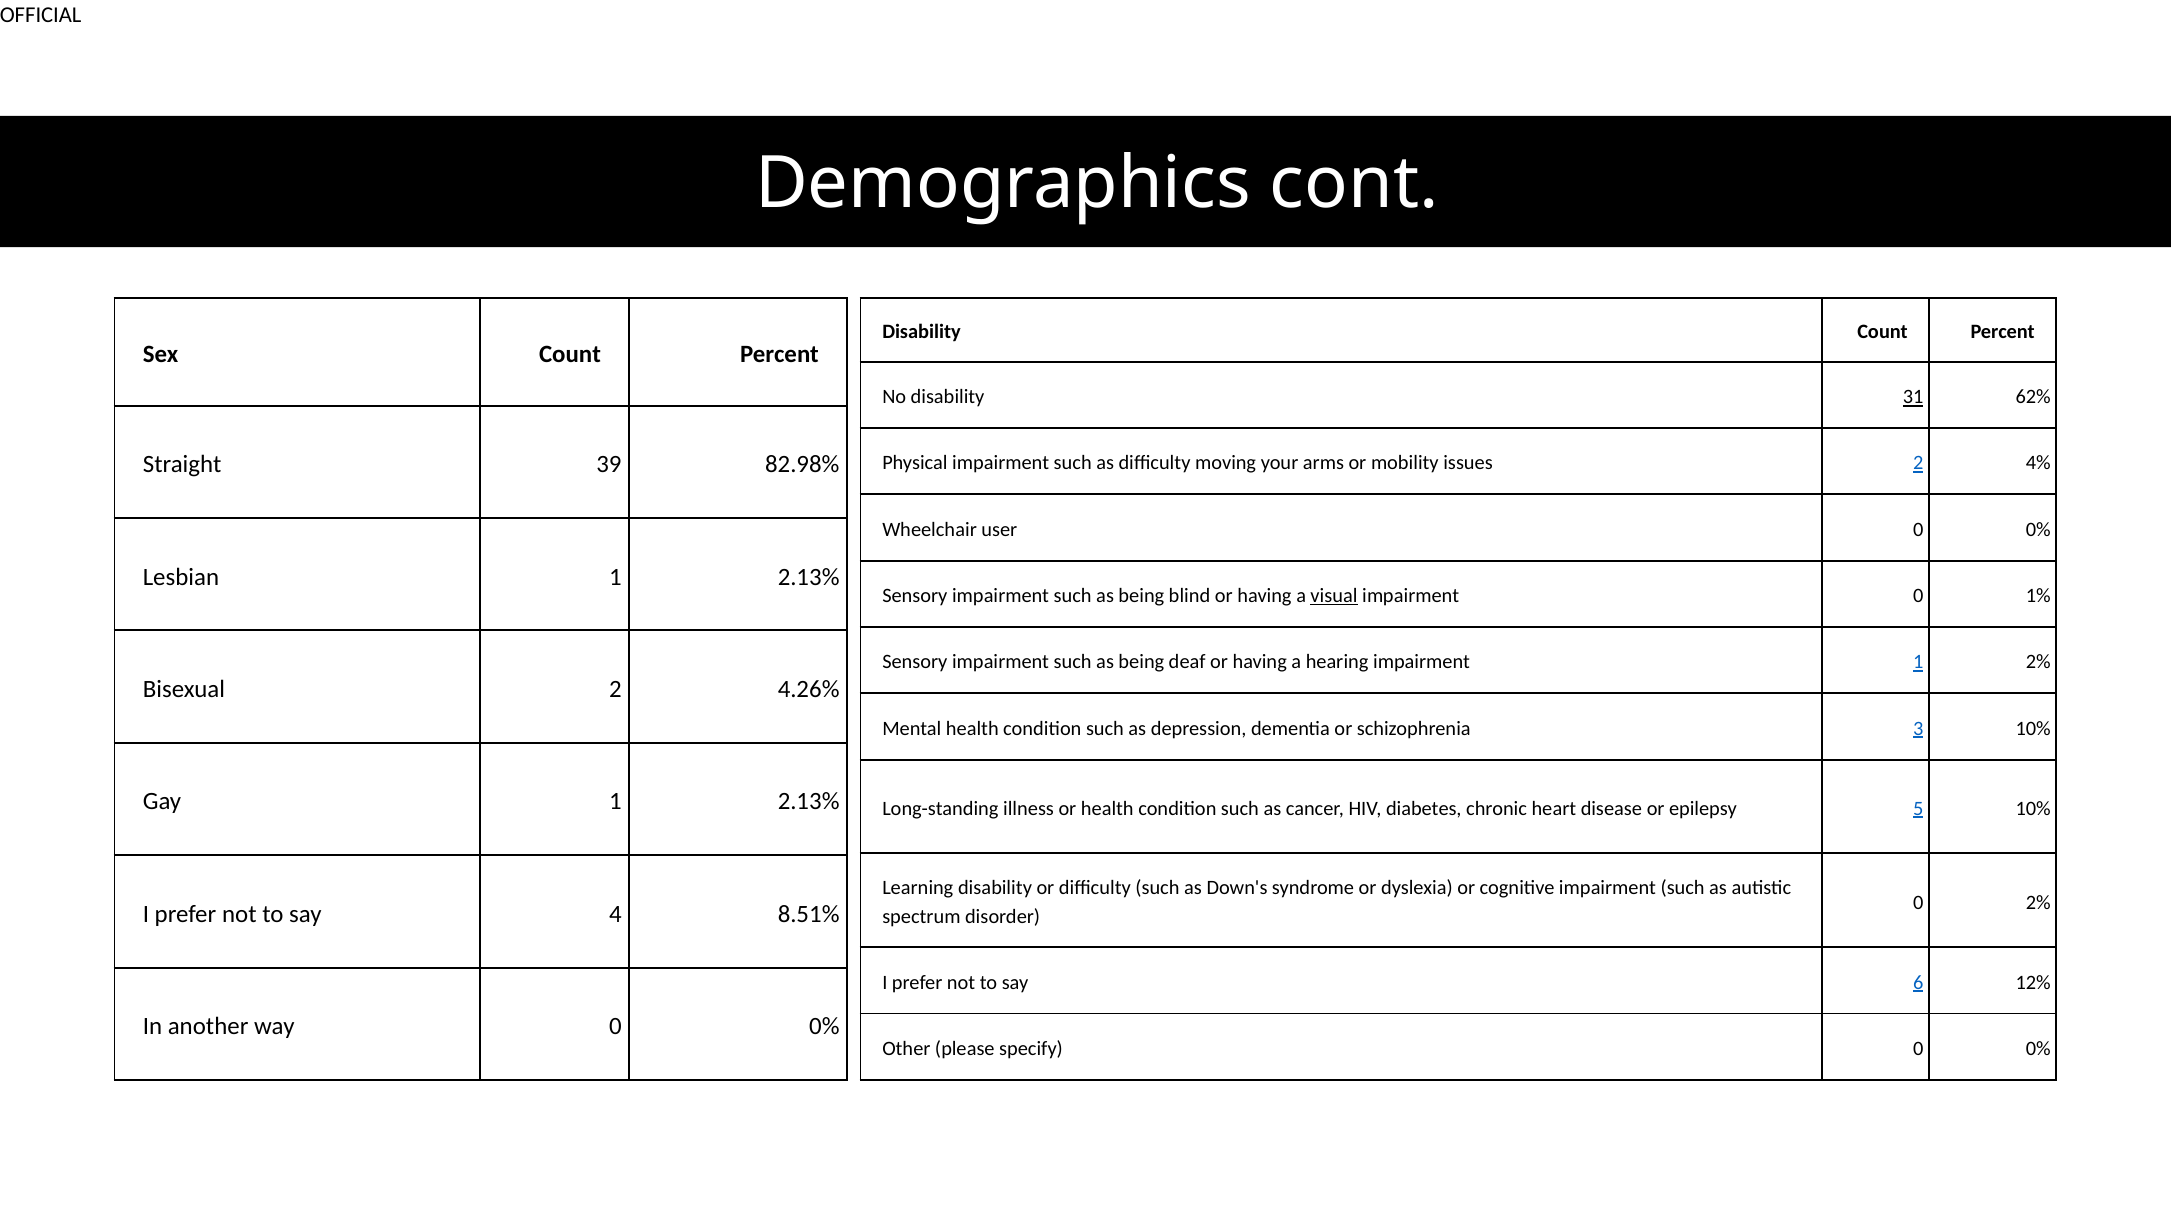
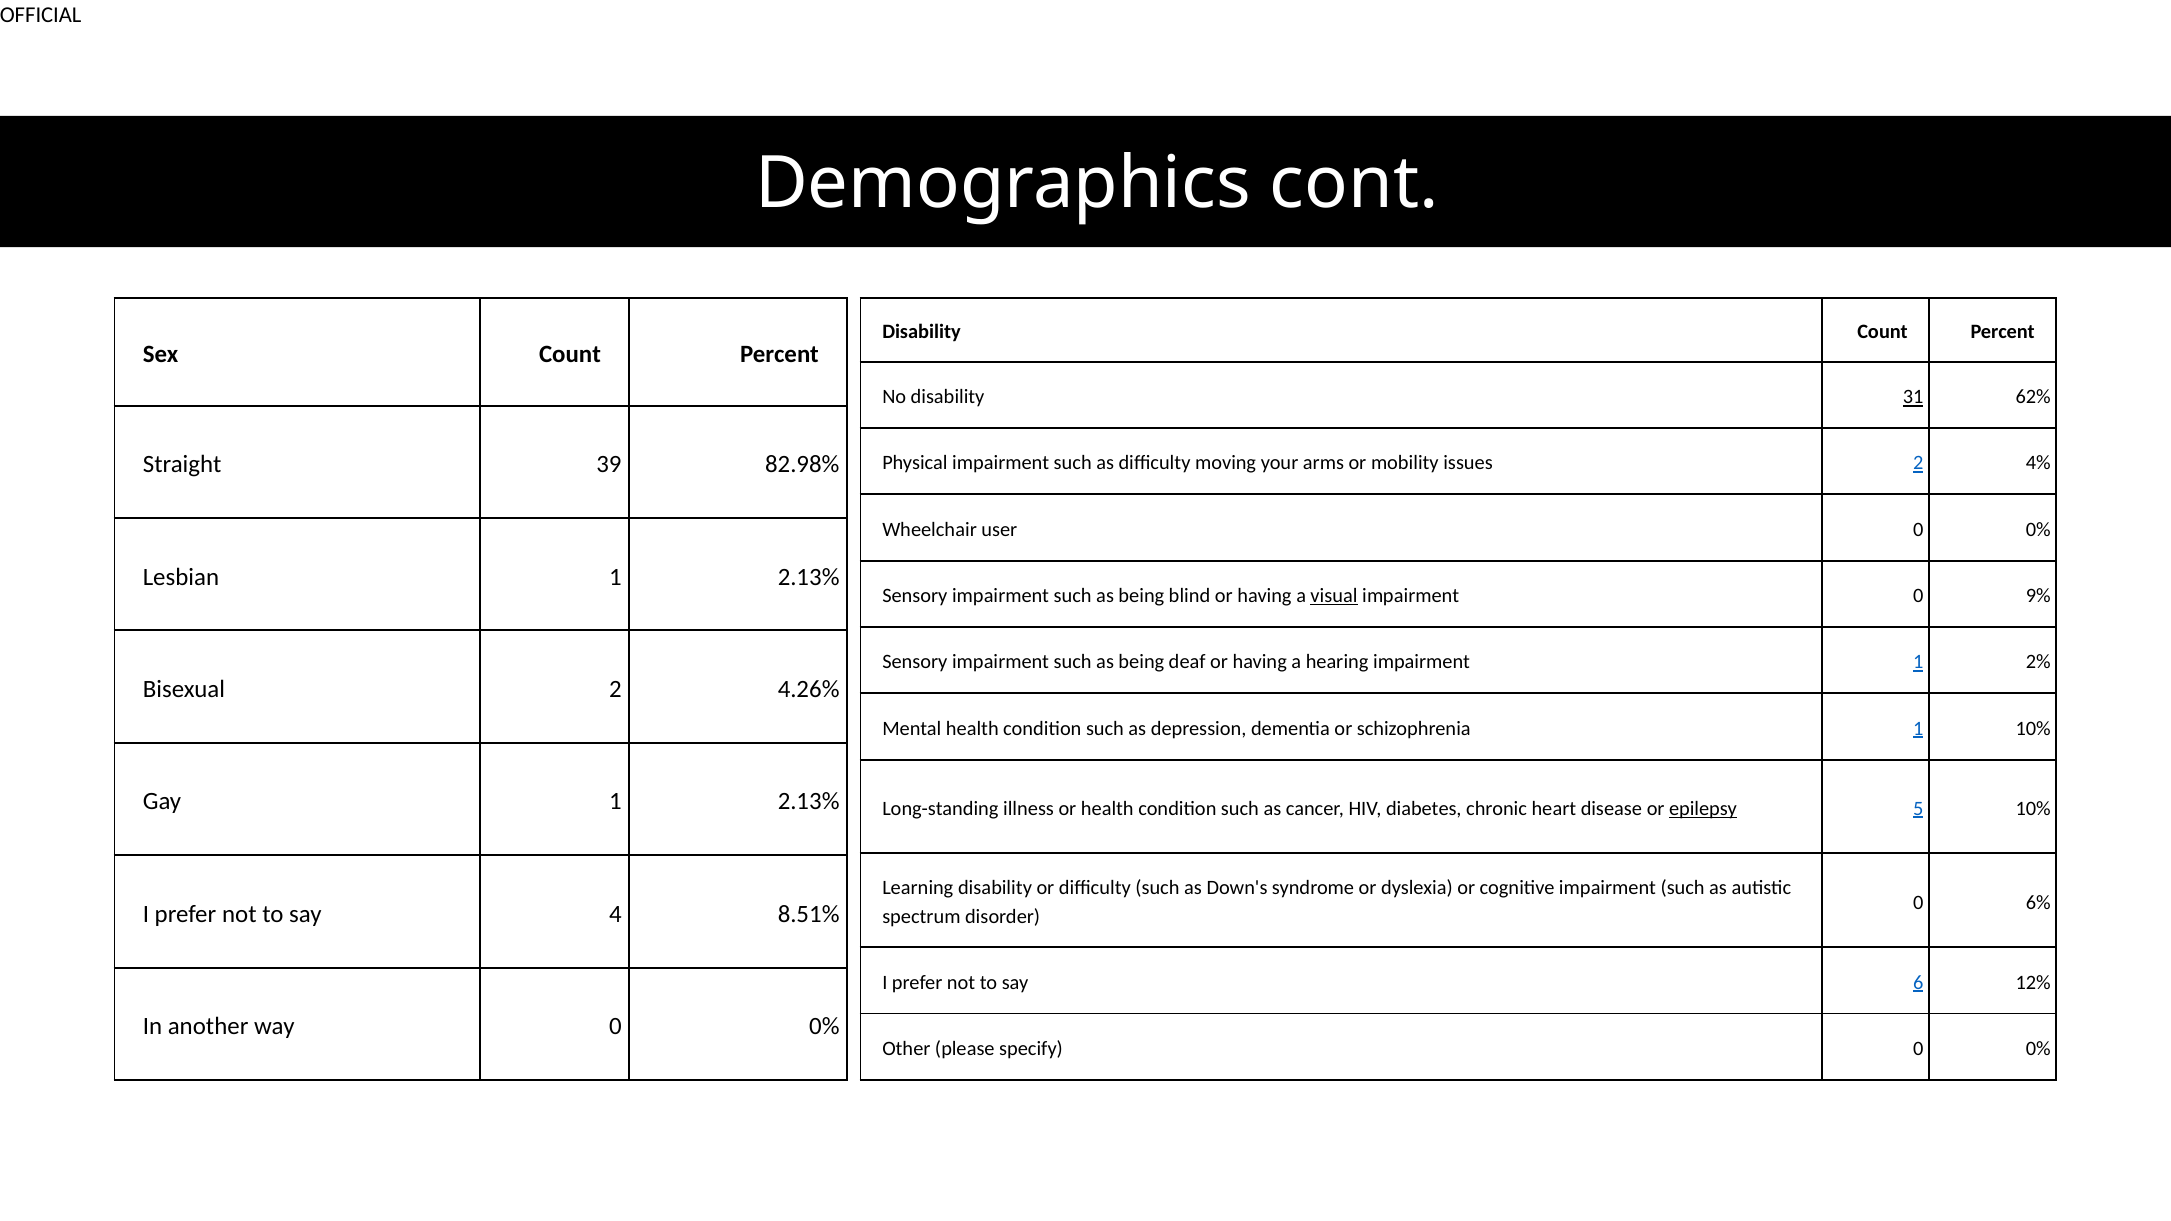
1%: 1% -> 9% (2038, 596)
schizophrenia 3: 3 -> 1 (1918, 729)
epilepsy underline: none -> present (1703, 809)
0 2%: 2% -> 6% (2038, 902)
